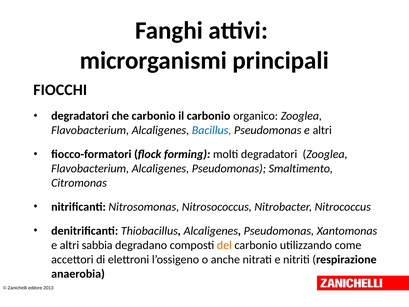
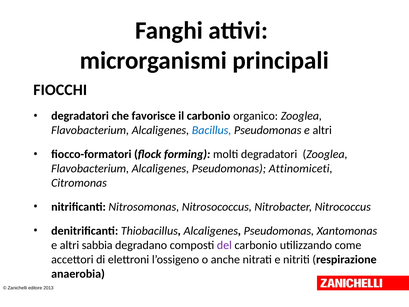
che carbonio: carbonio -> favorisce (154, 116)
Smaltimento: Smaltimento -> Attinomiceti (301, 168)
del colour: orange -> purple (224, 245)
